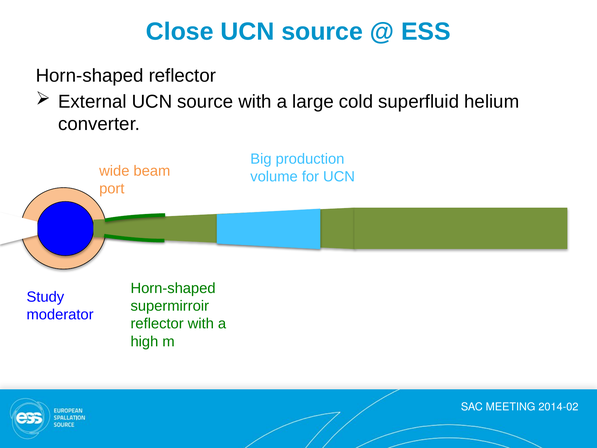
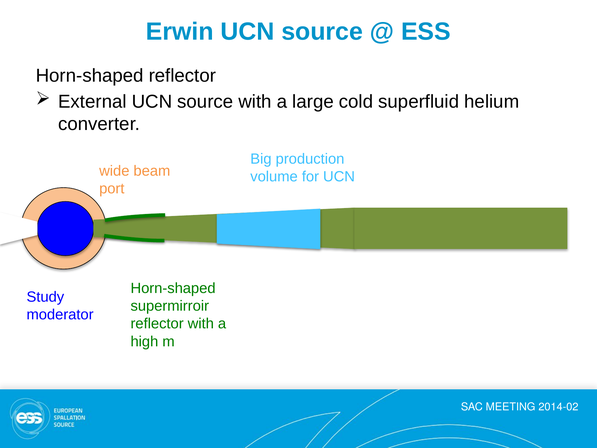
Close: Close -> Erwin (180, 32)
